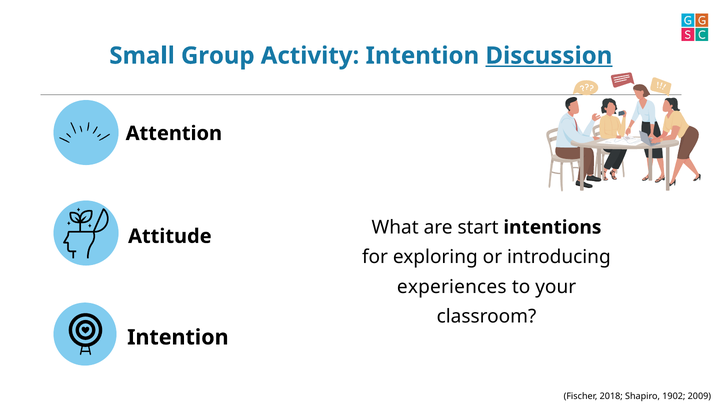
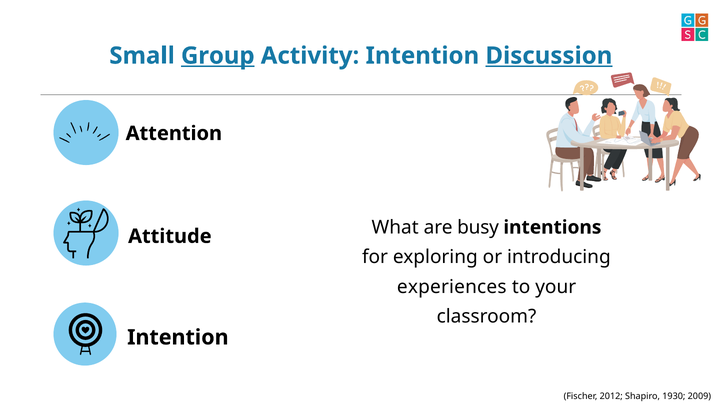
Group underline: none -> present (218, 56)
start: start -> busy (478, 227)
2018: 2018 -> 2012 (611, 396)
1902: 1902 -> 1930 (674, 396)
